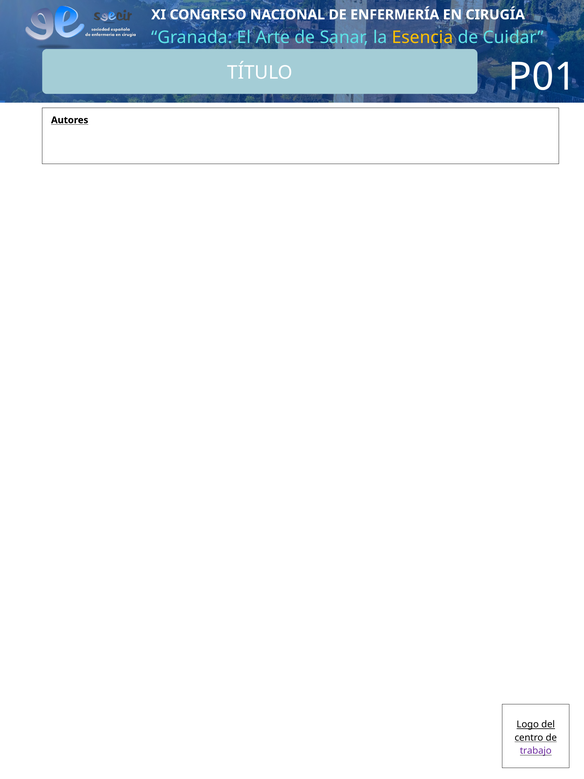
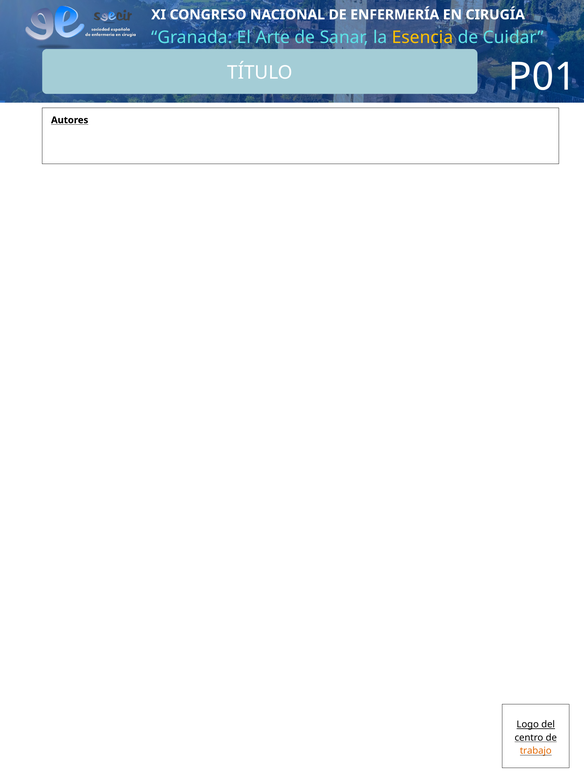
trabajo colour: purple -> orange (536, 750)
